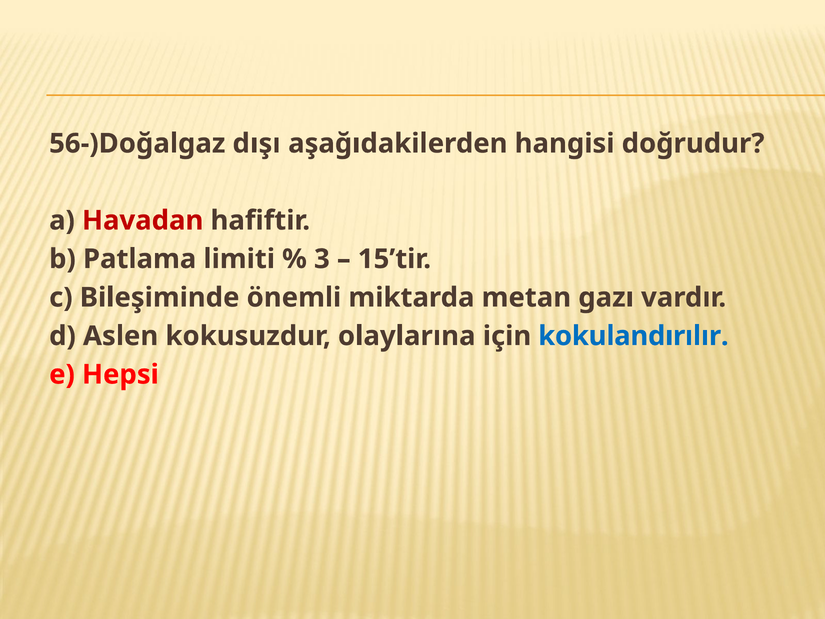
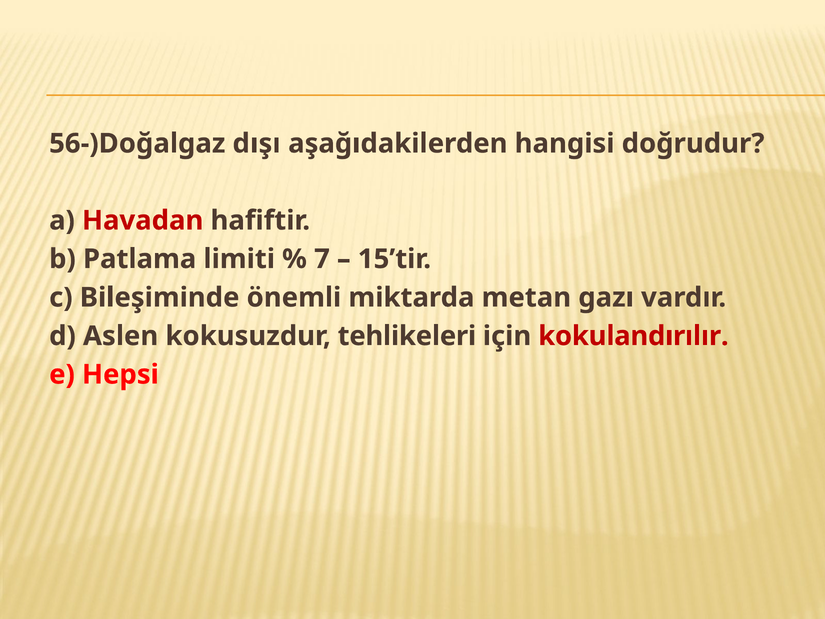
3: 3 -> 7 (322, 259)
olaylarına: olaylarına -> tehlikeleri (407, 336)
kokulandırılır colour: blue -> red (633, 336)
